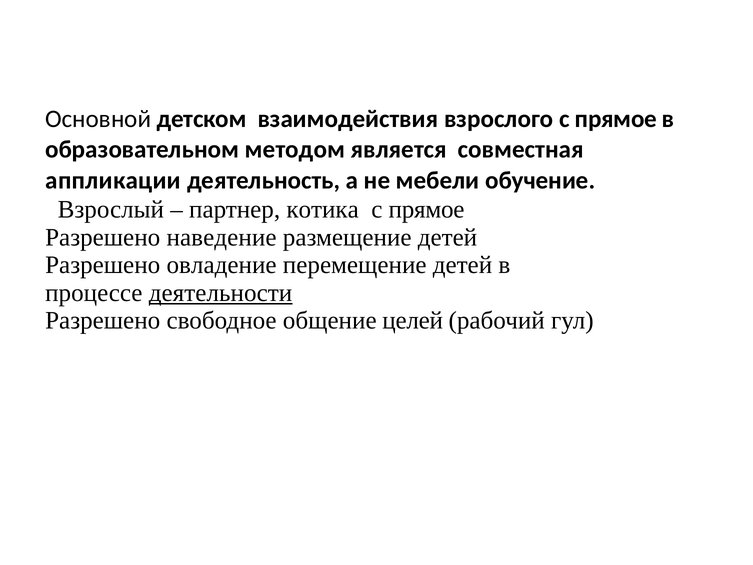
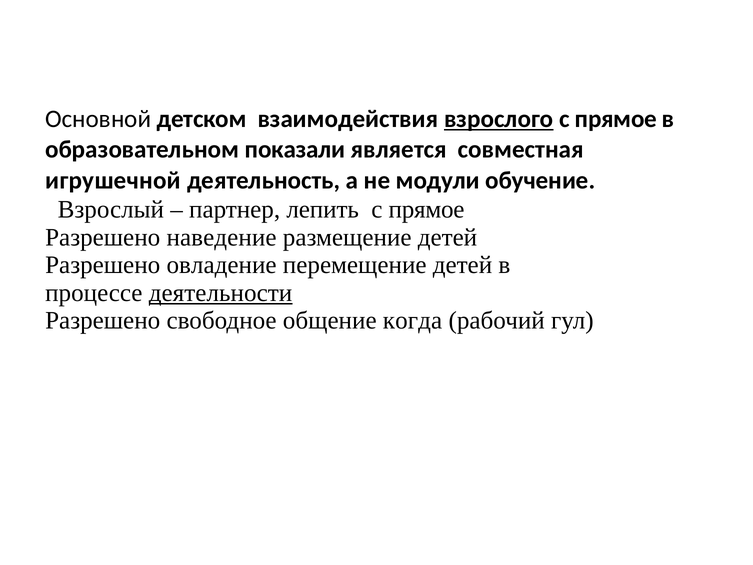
взрослого underline: none -> present (499, 119)
методом: методом -> показали (295, 150)
аппликации: аппликации -> игрушечной (113, 180)
мебели: мебели -> модули (438, 180)
котика: котика -> лепить (323, 209)
целей: целей -> когда (413, 320)
